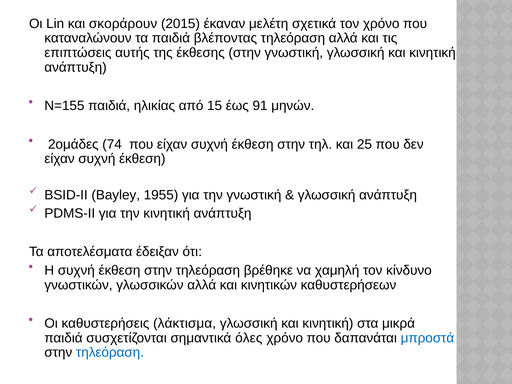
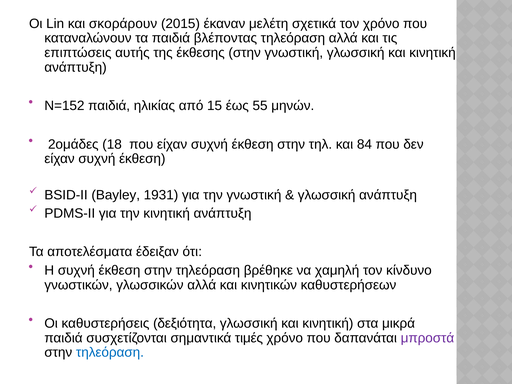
Ν=155: Ν=155 -> Ν=152 (64, 106)
91: 91 -> 55 (260, 106)
74: 74 -> 18 (112, 144)
25: 25 -> 84 (364, 144)
1955: 1955 -> 1931 (161, 195)
λάκτισμα: λάκτισμα -> δεξιότητα (185, 323)
όλες: όλες -> τιμές (249, 338)
μπροστά colour: blue -> purple (427, 338)
